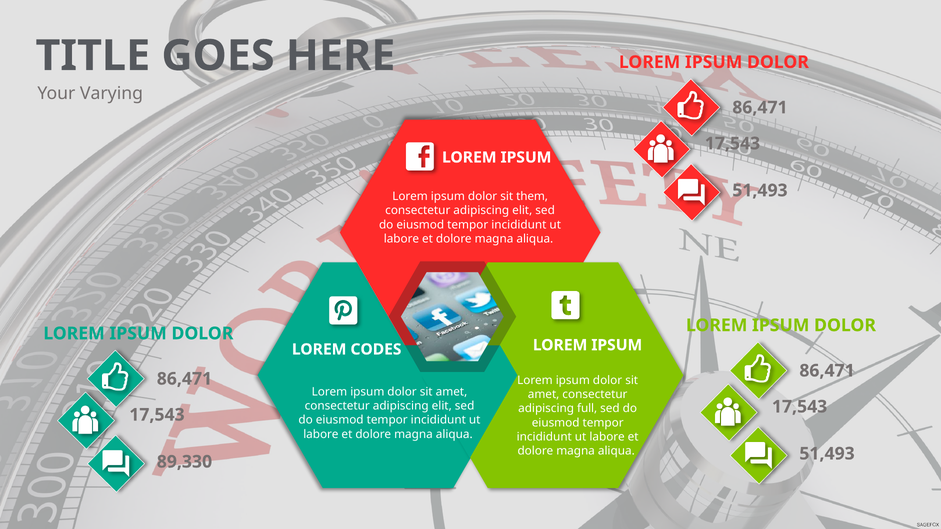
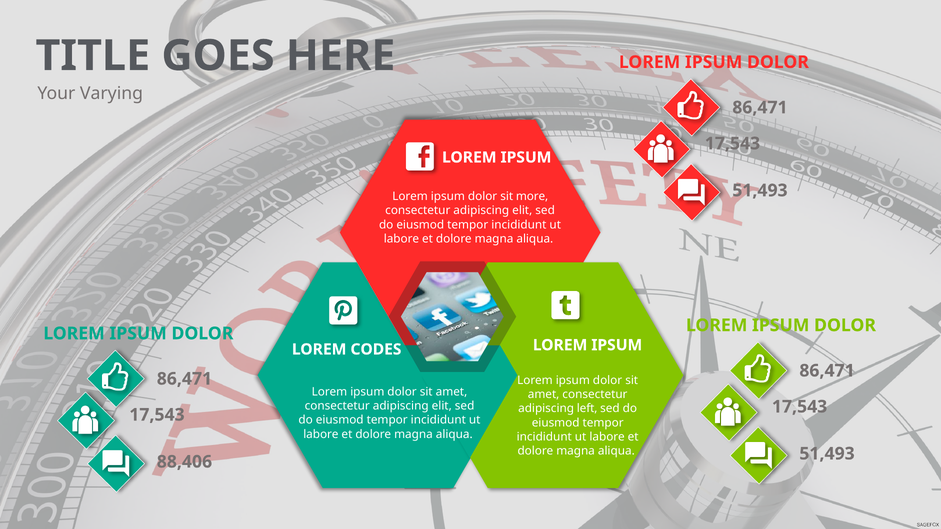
them: them -> more (532, 197)
full: full -> left (587, 409)
89,330: 89,330 -> 88,406 (184, 462)
